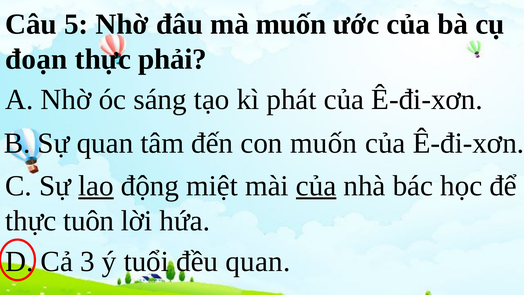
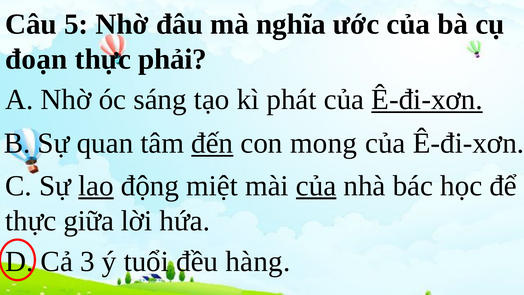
mà muốn: muốn -> nghĩa (291, 24)
Ê-đi-xơn underline: none -> present (427, 100)
đến underline: none -> present (212, 143)
con muốn: muốn -> mong (324, 143)
tuôn: tuôn -> giữa (89, 221)
đều quan: quan -> hàng (258, 261)
